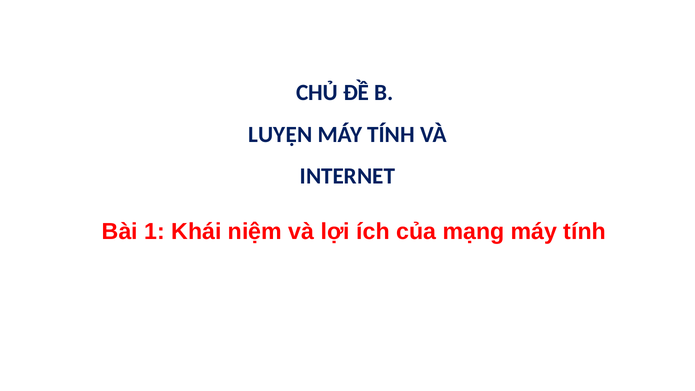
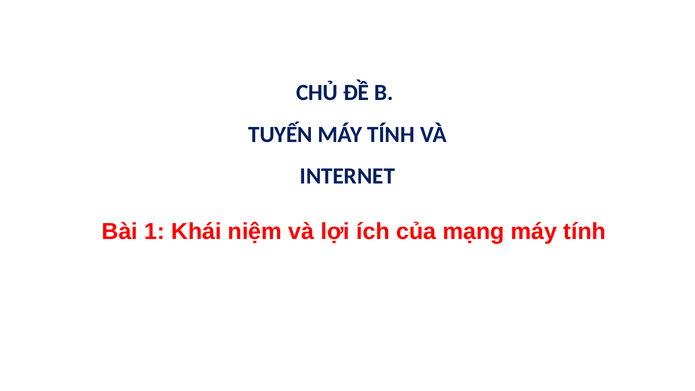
LUYỆN: LUYỆN -> TUYẾN (280, 134)
